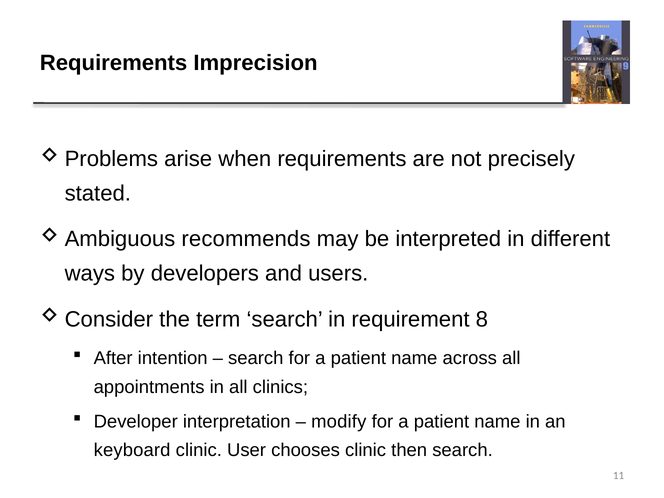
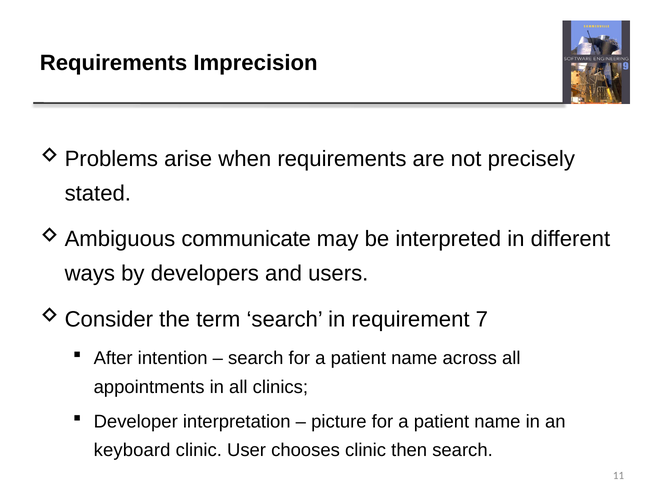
recommends: recommends -> communicate (246, 239)
8: 8 -> 7 (482, 319)
modify: modify -> picture (339, 421)
